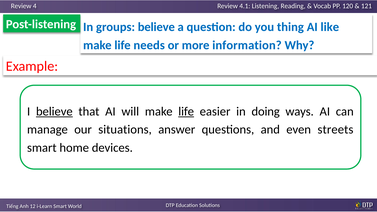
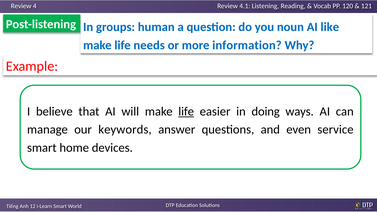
groups believe: believe -> human (156, 27)
thing: thing -> noun (290, 27)
believe underline: present -> none (54, 111)
situations: situations -> keywords (125, 130)
streets: streets -> service (335, 130)
